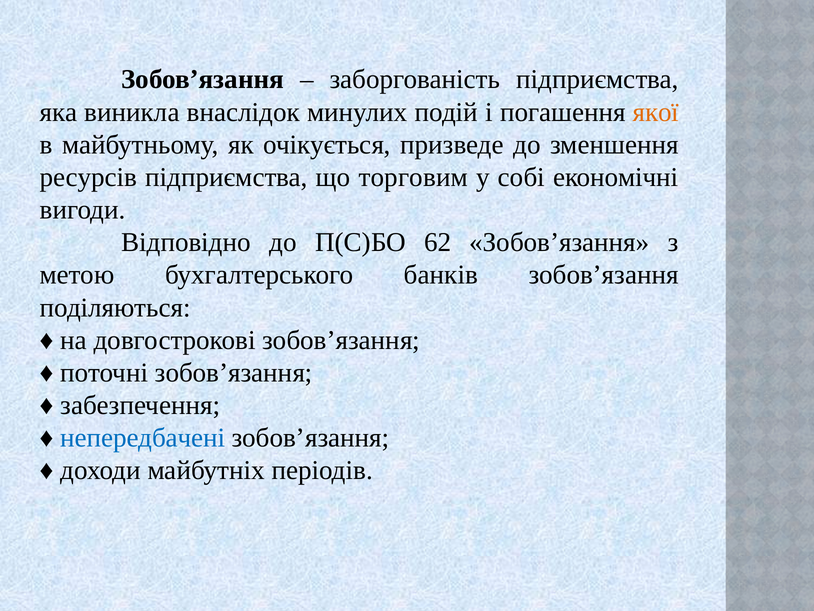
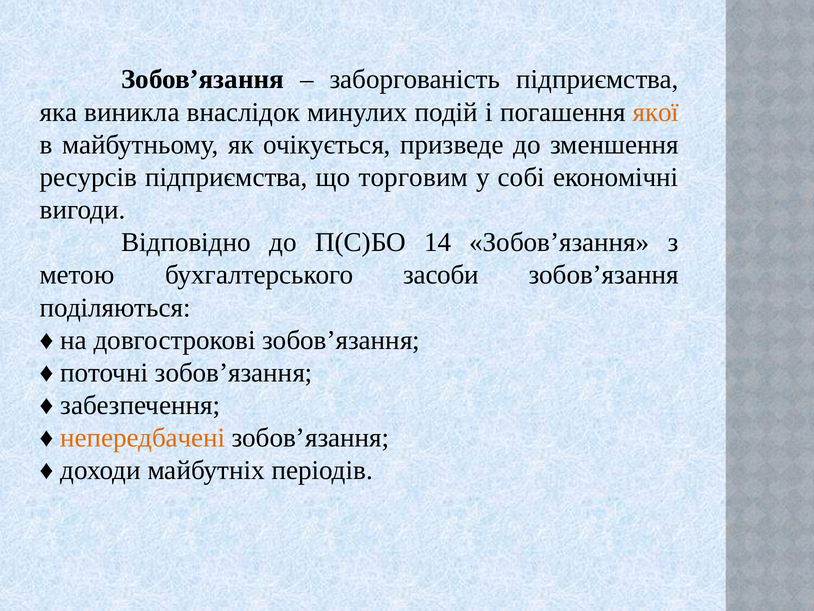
62: 62 -> 14 (438, 242)
банків: банків -> засоби (441, 275)
непередбачені colour: blue -> orange (143, 438)
